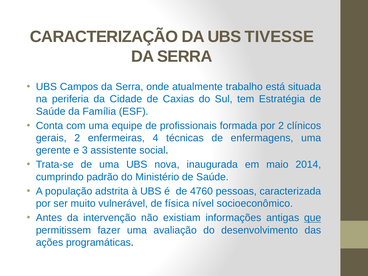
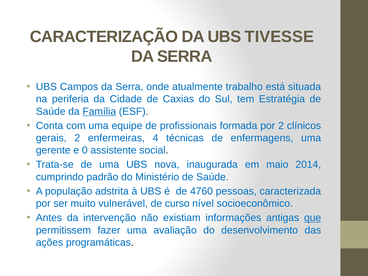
Família underline: none -> present (99, 111)
3: 3 -> 0 (85, 150)
física: física -> curso (177, 204)
